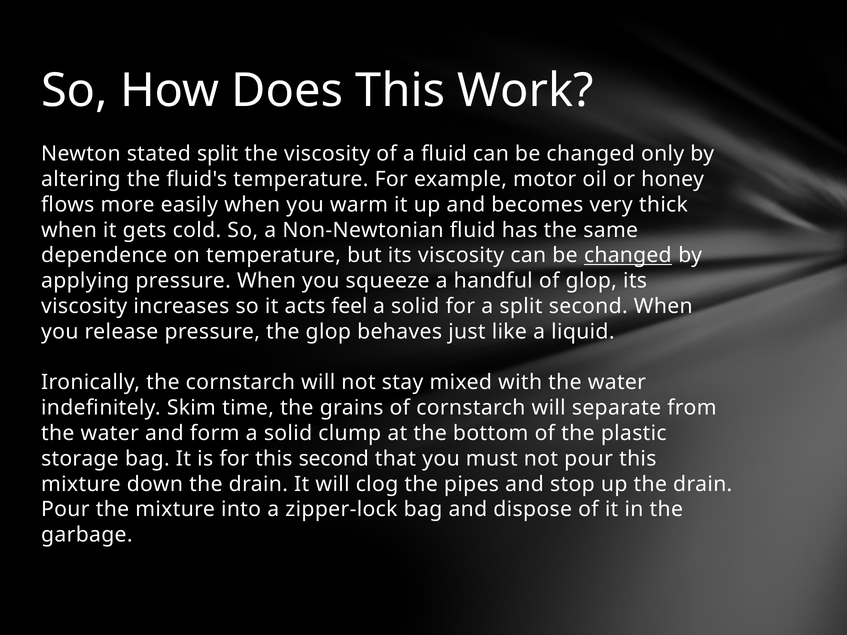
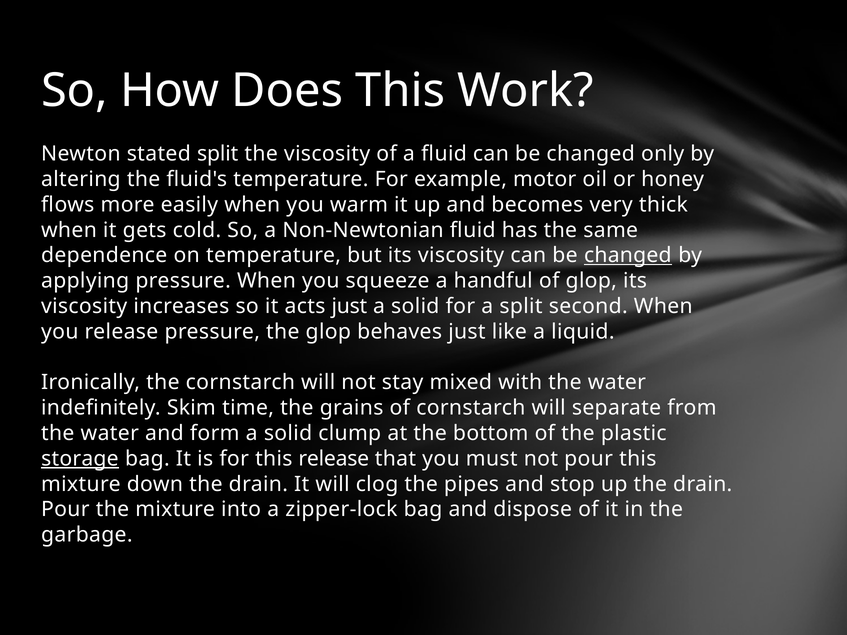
acts feel: feel -> just (349, 306)
storage underline: none -> present (80, 459)
this second: second -> release (334, 459)
